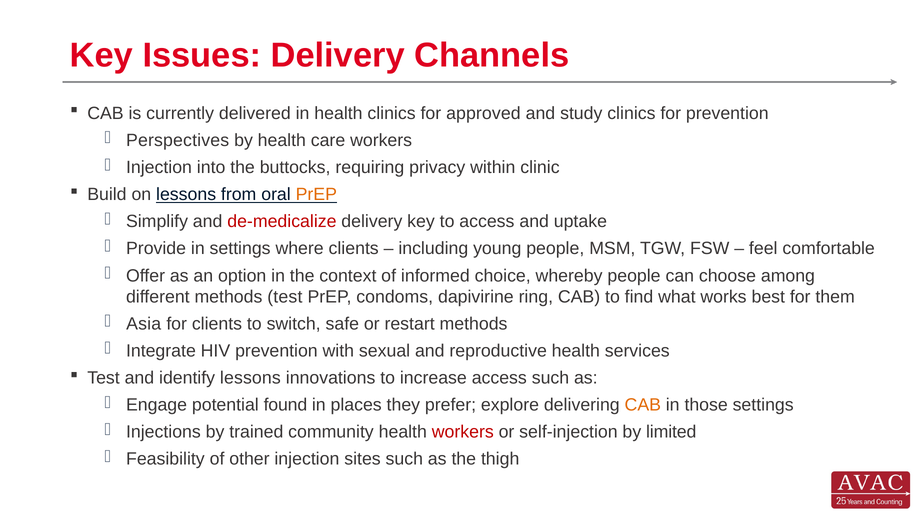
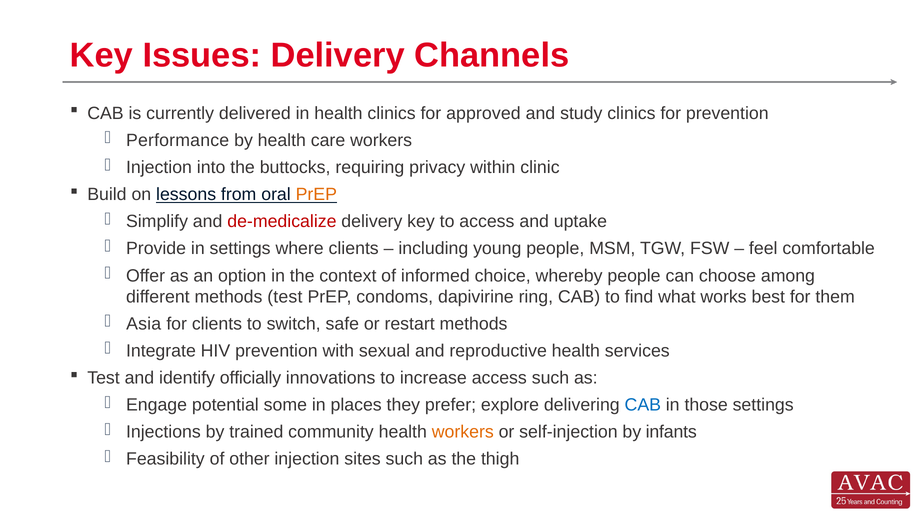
Perspectives: Perspectives -> Performance (178, 140)
identify lessons: lessons -> officially (251, 378)
found: found -> some (285, 405)
CAB colour: orange -> blue (643, 405)
workers colour: red -> orange (463, 432)
limited: limited -> infants (671, 432)
